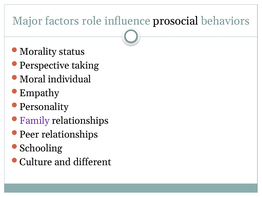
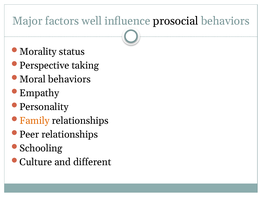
role: role -> well (92, 21)
Moral individual: individual -> behaviors (69, 79)
Family colour: purple -> orange (35, 120)
